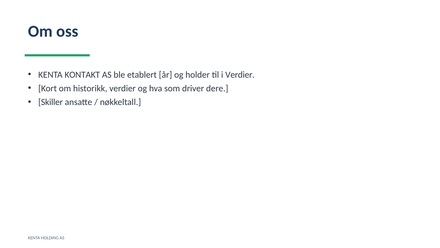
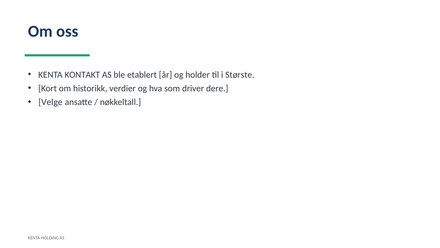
i Verdier: Verdier -> Største (240, 75)
Skiller: Skiller -> Velge (50, 102)
